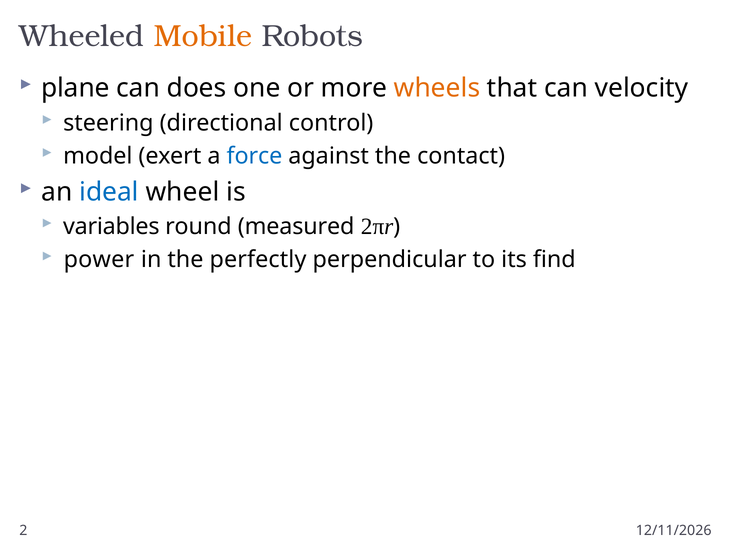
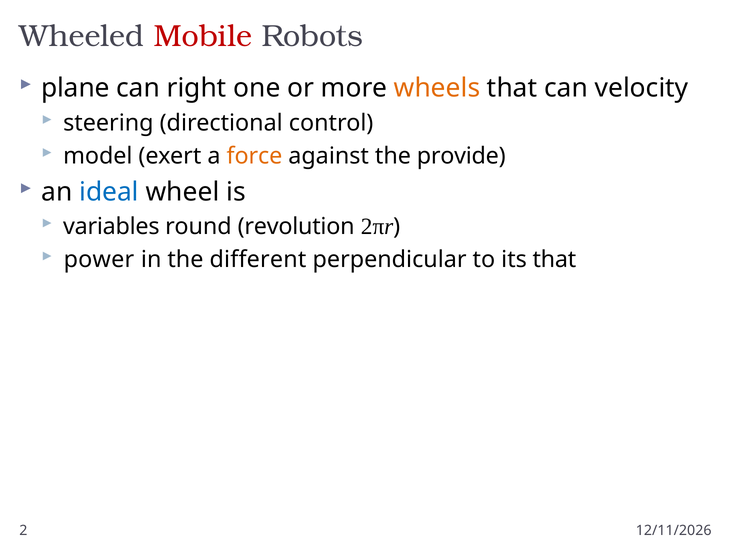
Mobile colour: orange -> red (203, 36)
does: does -> right (197, 88)
force colour: blue -> orange (254, 156)
contact: contact -> provide (461, 156)
measured: measured -> revolution (296, 227)
perfectly: perfectly -> different (258, 260)
its find: find -> that (554, 260)
